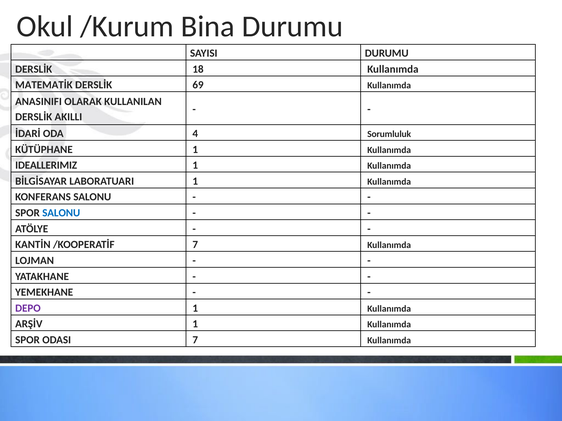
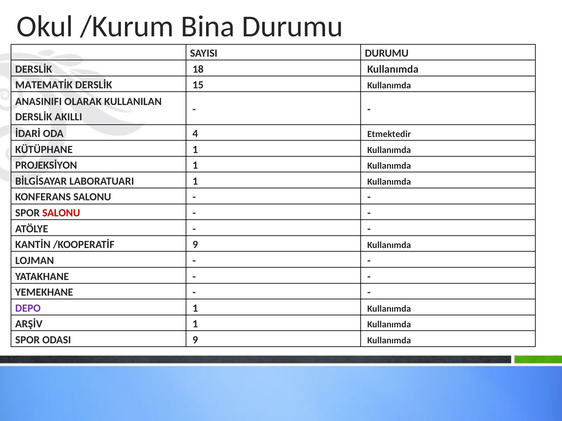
69: 69 -> 15 (198, 85)
Sorumluluk: Sorumluluk -> Etmektedir (389, 134)
IDEALLERIMIZ: IDEALLERIMIZ -> PROJEKSİYON (46, 166)
SALONU colour: blue -> red (61, 213)
/KOOPERATİF 7: 7 -> 9 (195, 245)
ODASI 7: 7 -> 9 (195, 340)
